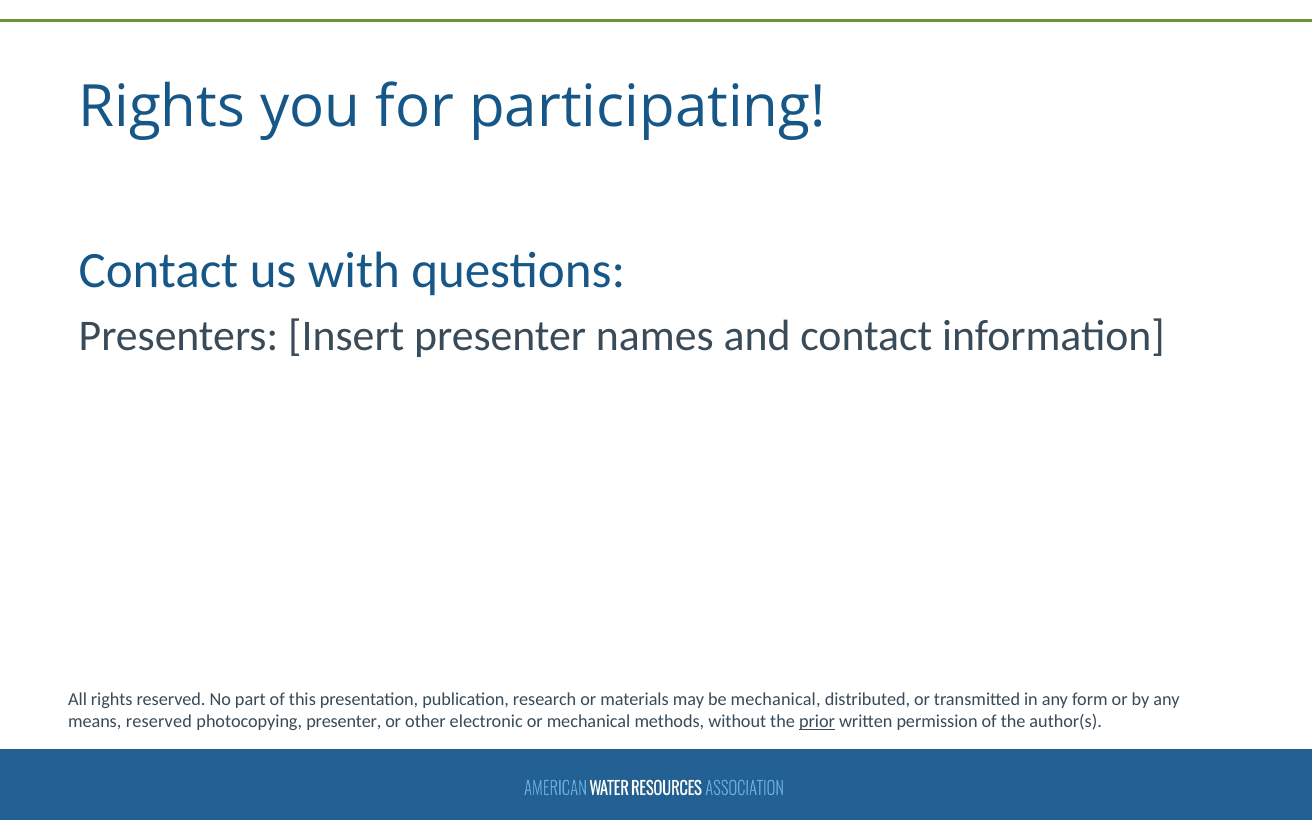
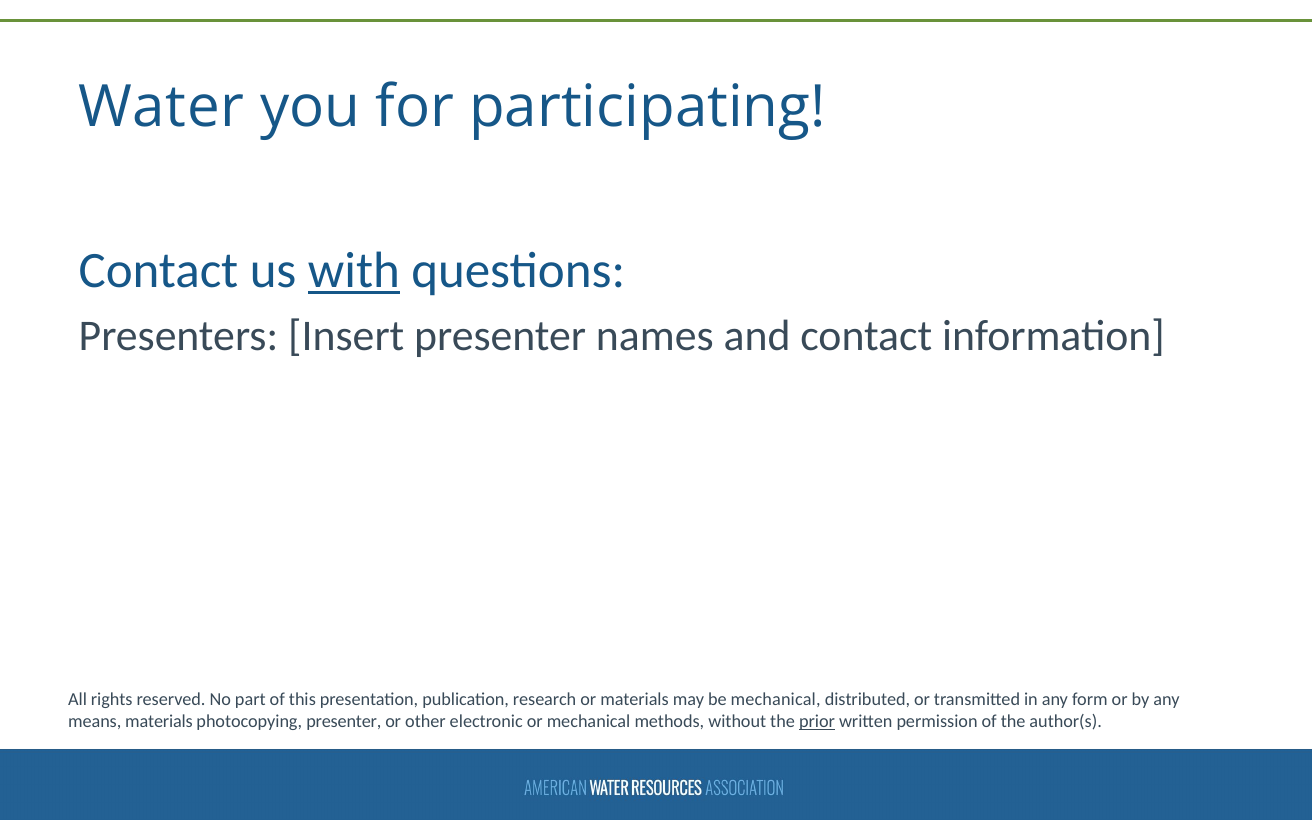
Rights: Rights -> Water (161, 107)
with underline: none -> present (354, 271)
means reserved: reserved -> materials (159, 721)
